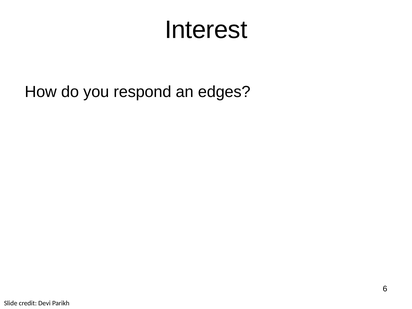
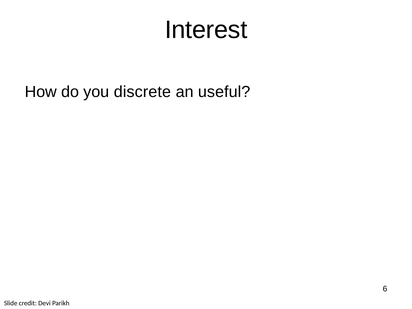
respond: respond -> discrete (142, 92)
edges: edges -> useful (224, 92)
